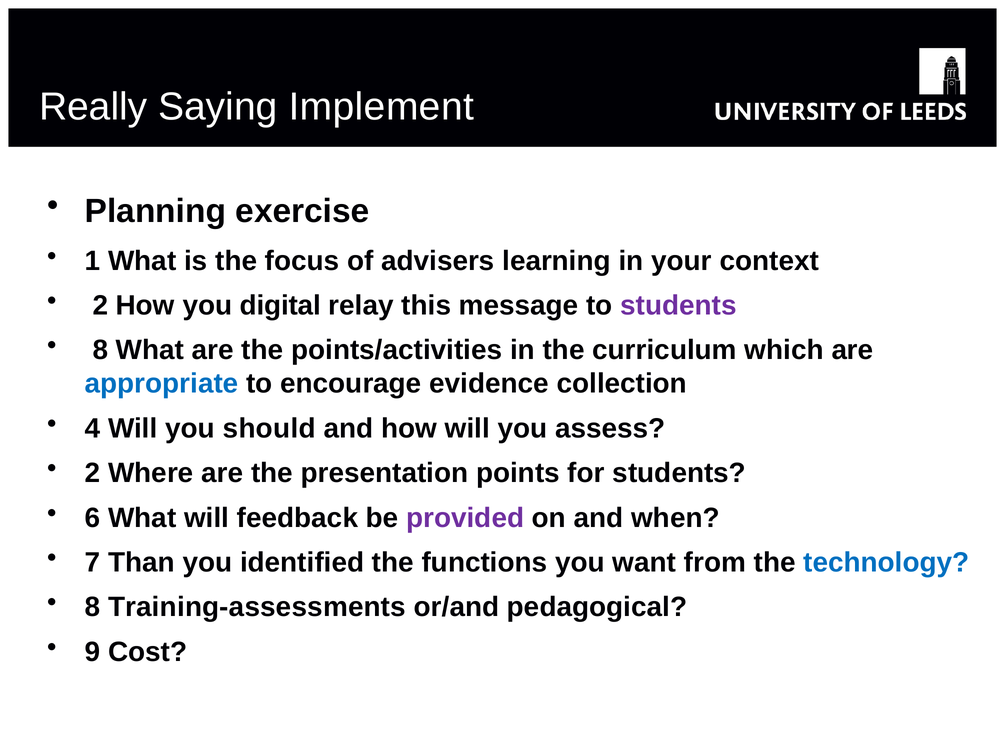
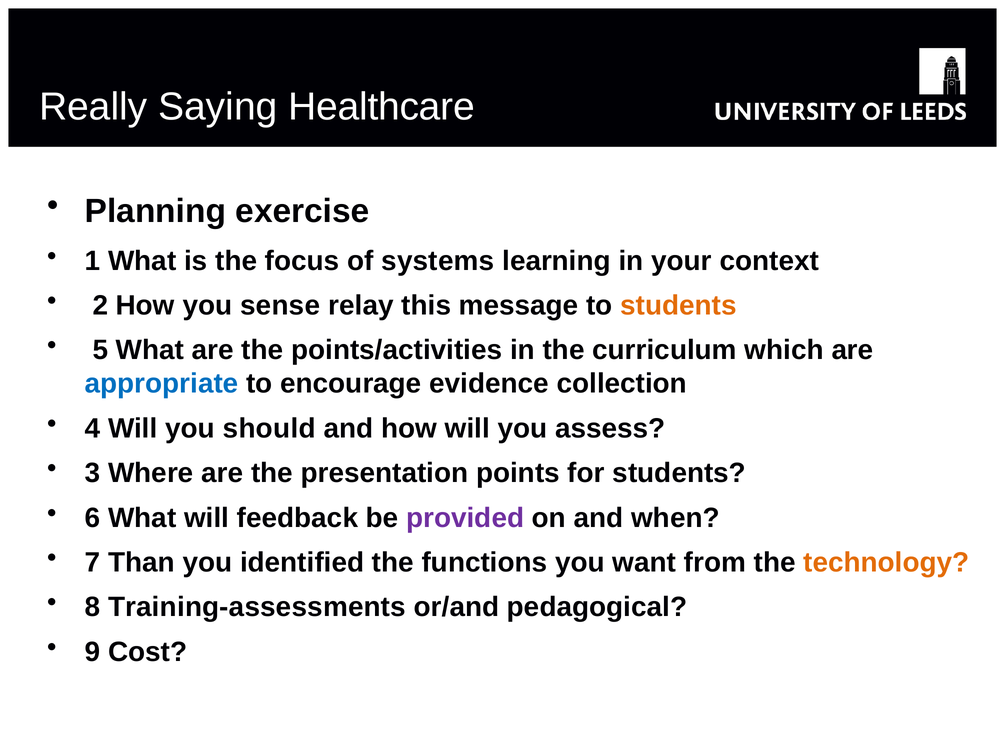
Implement: Implement -> Healthcare (382, 107)
advisers: advisers -> systems (438, 261)
digital: digital -> sense (280, 305)
students colour: purple -> orange (679, 305)
8: 8 -> 5 (100, 350)
2: 2 -> 3 (93, 473)
technology colour: blue -> orange (886, 562)
